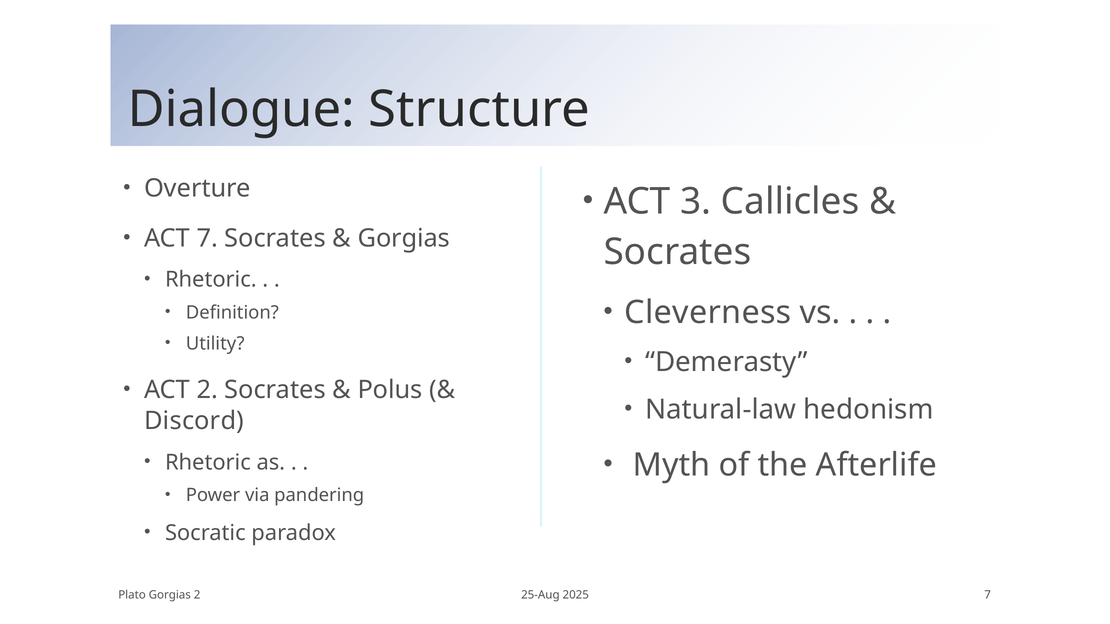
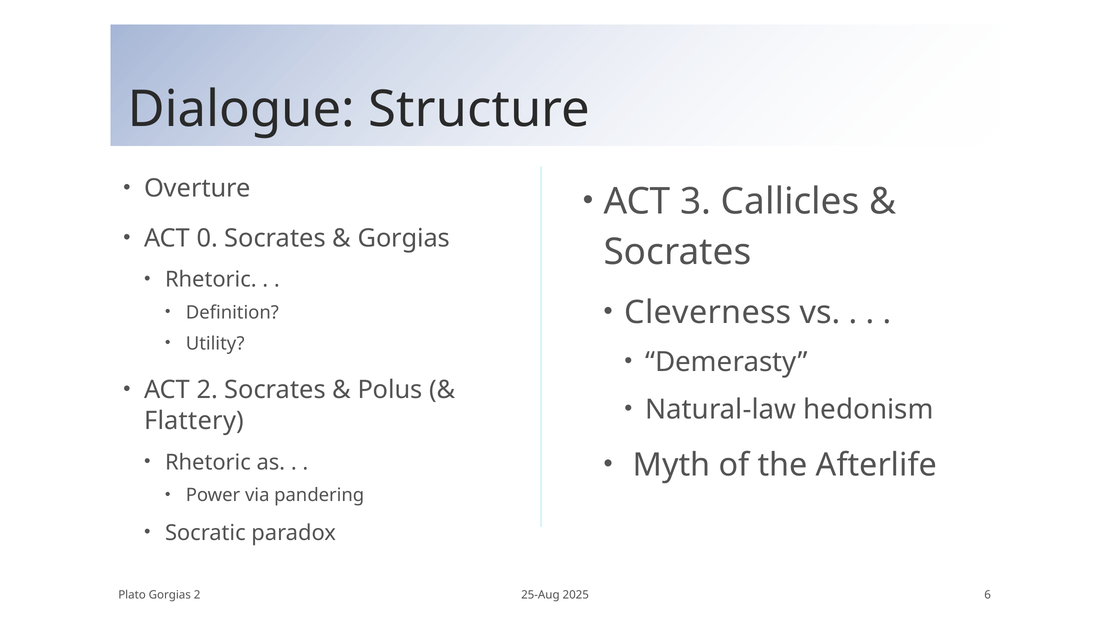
ACT 7: 7 -> 0 (207, 239)
Discord: Discord -> Flattery (194, 421)
2 7: 7 -> 6 (988, 595)
